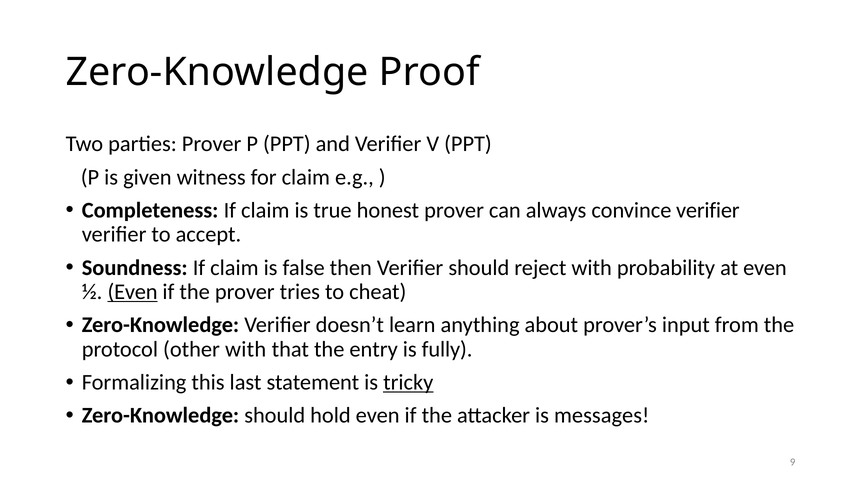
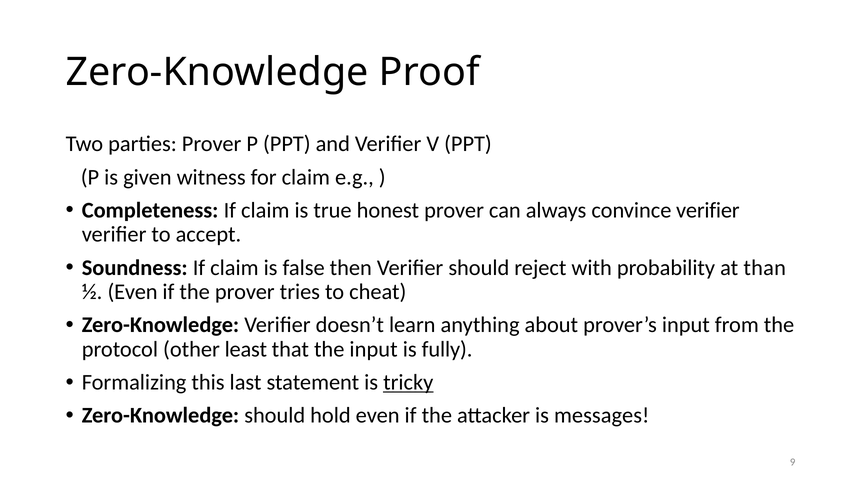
at even: even -> than (765, 268)
Even underline: present -> none (133, 292)
other with: with -> least (246, 349)
the entry: entry -> input (374, 349)
